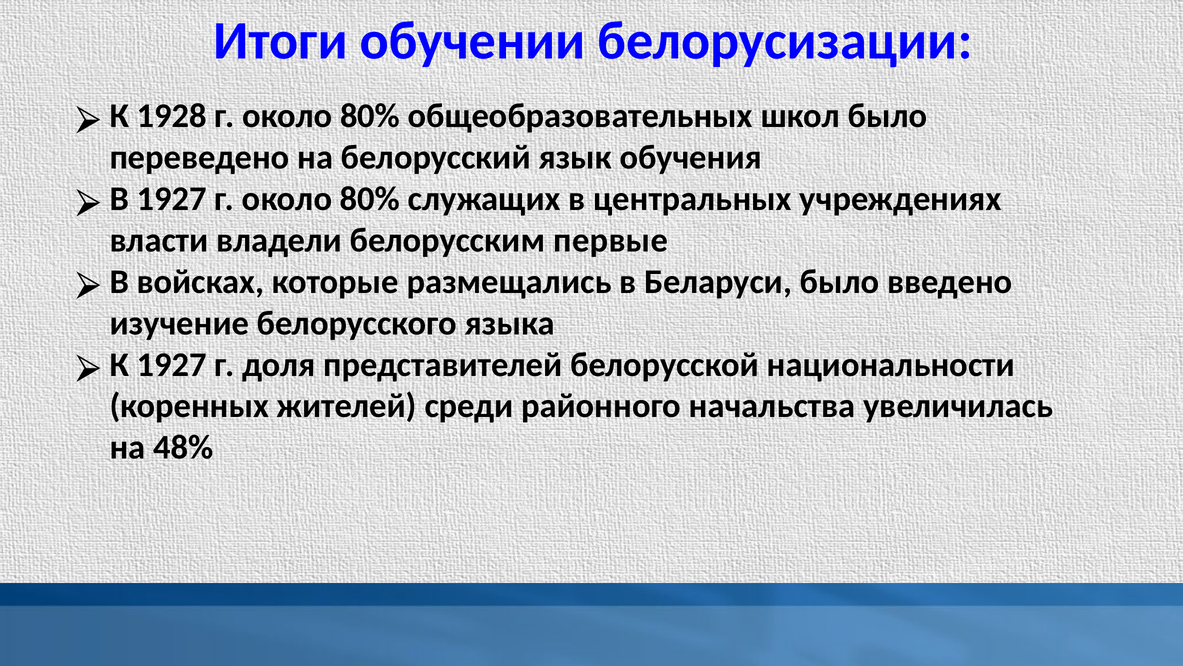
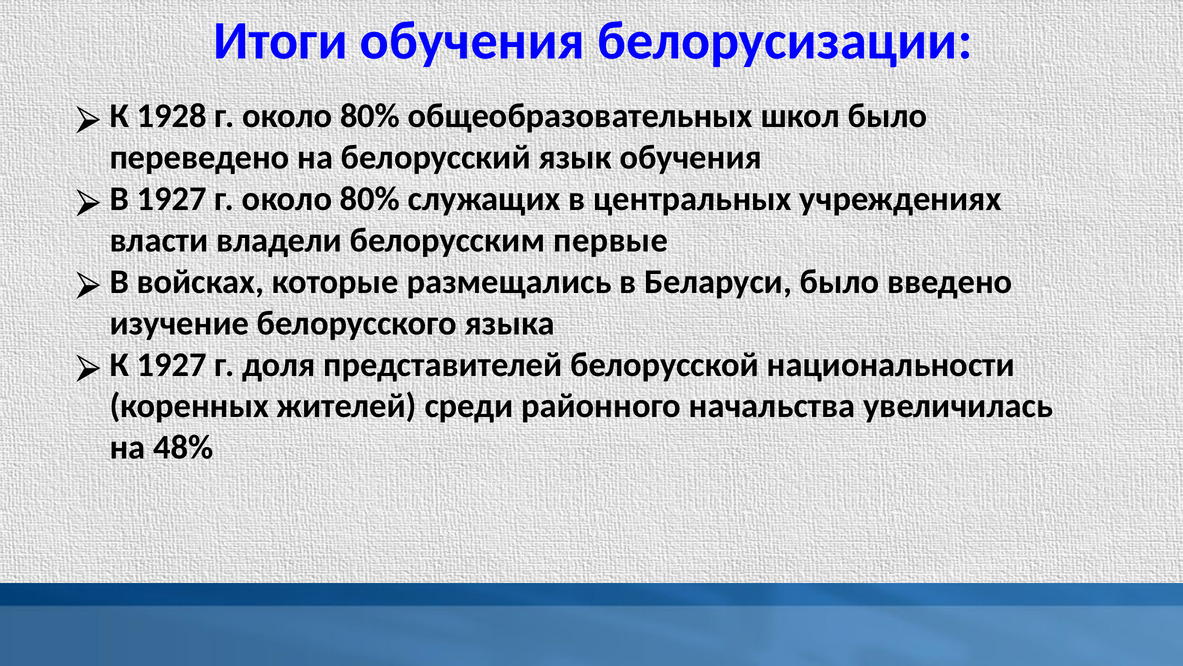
Итоги обучении: обучении -> обучения (472, 41)
